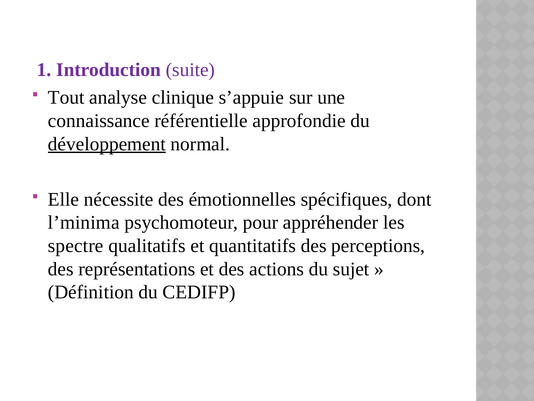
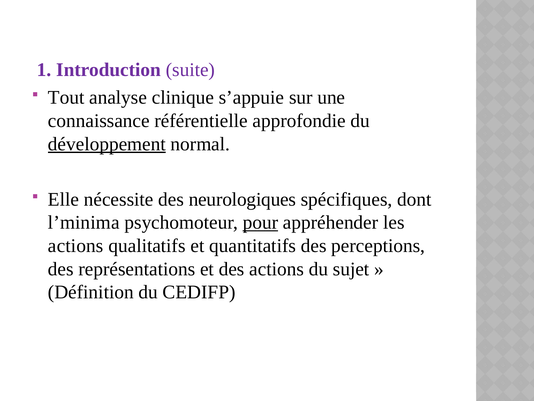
émotionnelles: émotionnelles -> neurologiques (242, 199)
pour underline: none -> present (260, 222)
spectre: spectre -> actions (76, 246)
